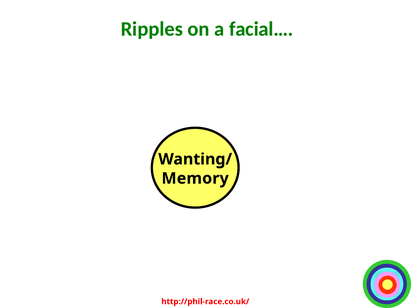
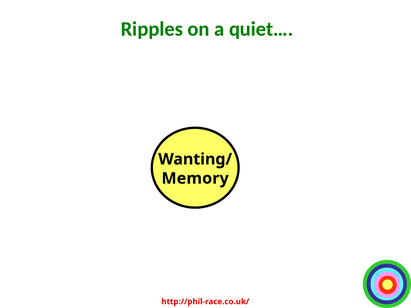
facial…: facial… -> quiet… (261, 29)
